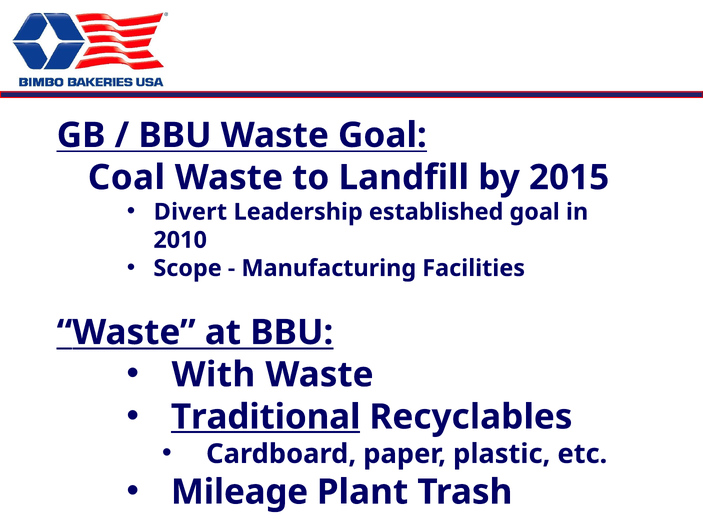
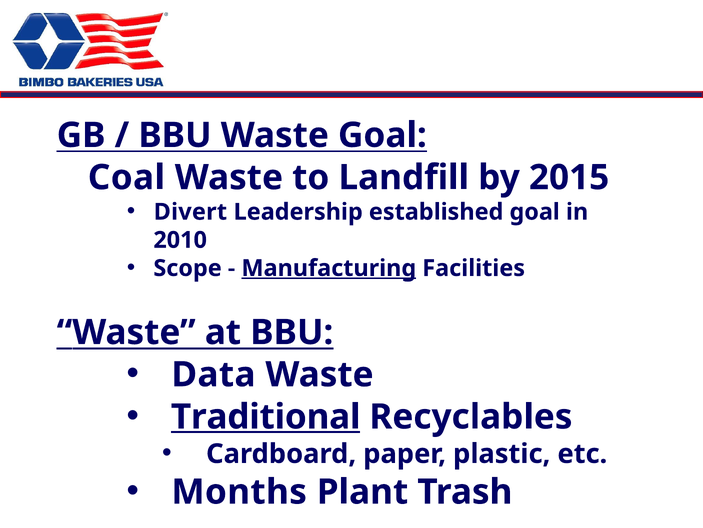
Manufacturing underline: none -> present (329, 268)
With: With -> Data (213, 374)
Mileage: Mileage -> Months (239, 491)
